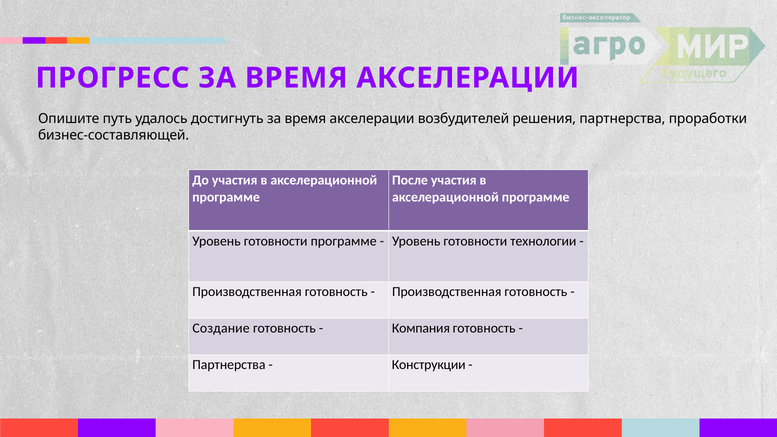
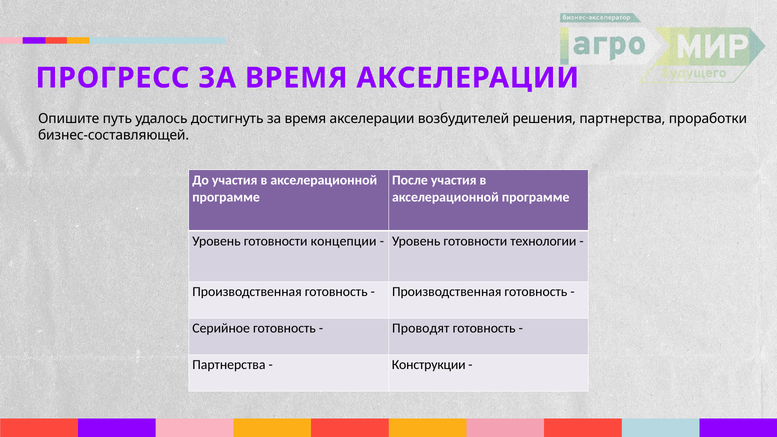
готовности программе: программе -> концепции (344, 241)
Создание: Создание -> Серийное (221, 328)
Компания: Компания -> Проводят (421, 328)
